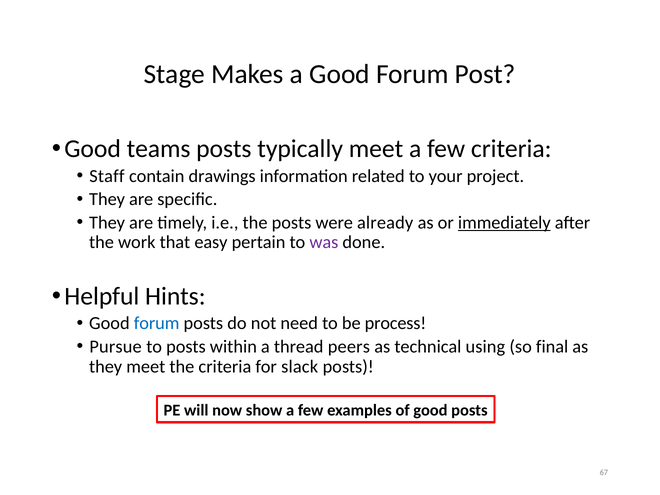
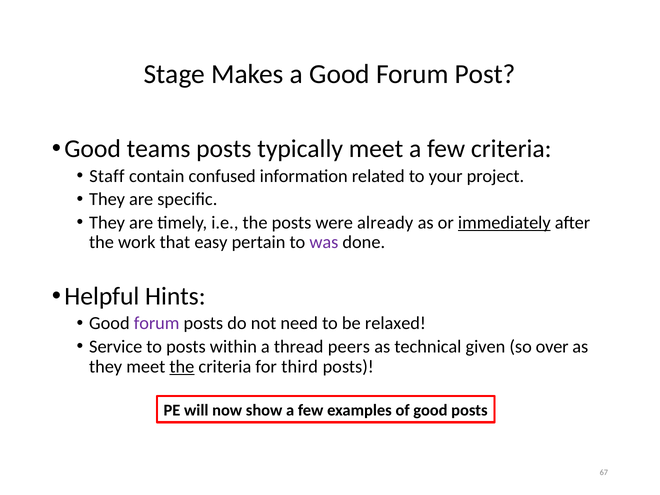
drawings: drawings -> confused (222, 176)
forum colour: blue -> purple (157, 323)
process: process -> relaxed (395, 323)
Pursue: Pursue -> Service (116, 347)
using: using -> given (485, 347)
final: final -> over (552, 347)
the underline: none -> present (182, 366)
slack: slack -> third (300, 366)
